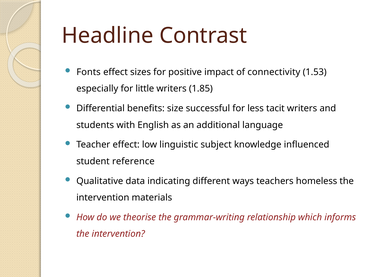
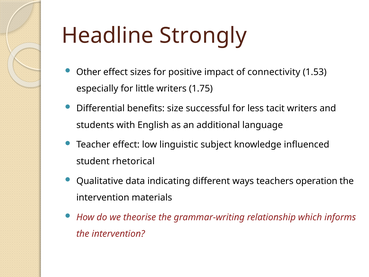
Contrast: Contrast -> Strongly (203, 36)
Fonts: Fonts -> Other (89, 72)
1.85: 1.85 -> 1.75 (201, 89)
reference: reference -> rhetorical (133, 161)
homeless: homeless -> operation (317, 181)
